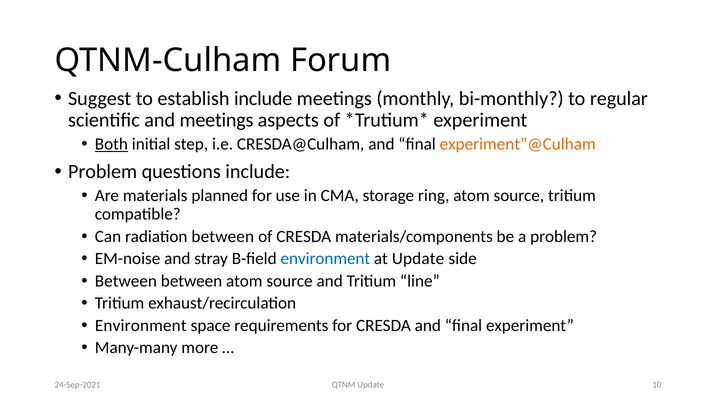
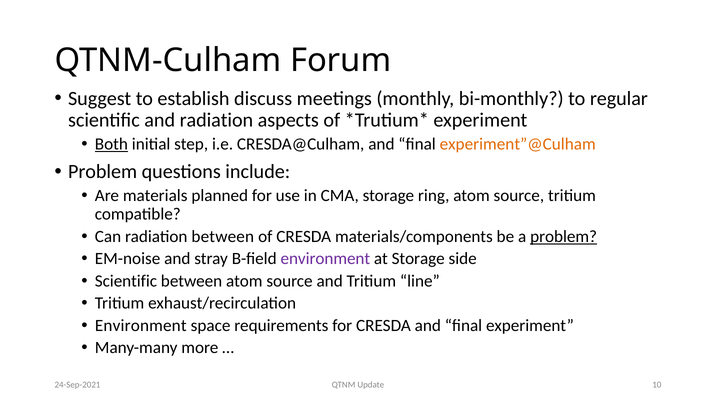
establish include: include -> discuss (263, 98)
and meetings: meetings -> radiation (216, 120)
problem underline: none -> present (564, 236)
environment colour: blue -> purple (325, 259)
at Update: Update -> Storage (418, 259)
Between: Between -> Scientific (126, 281)
